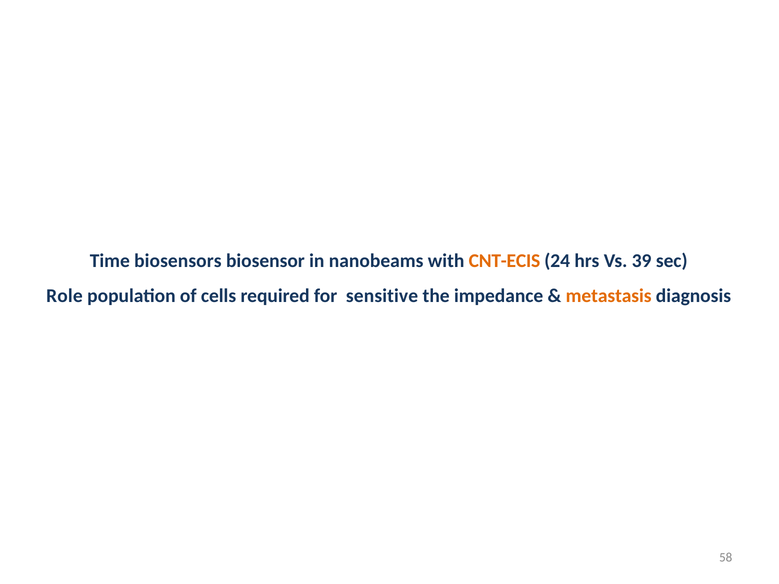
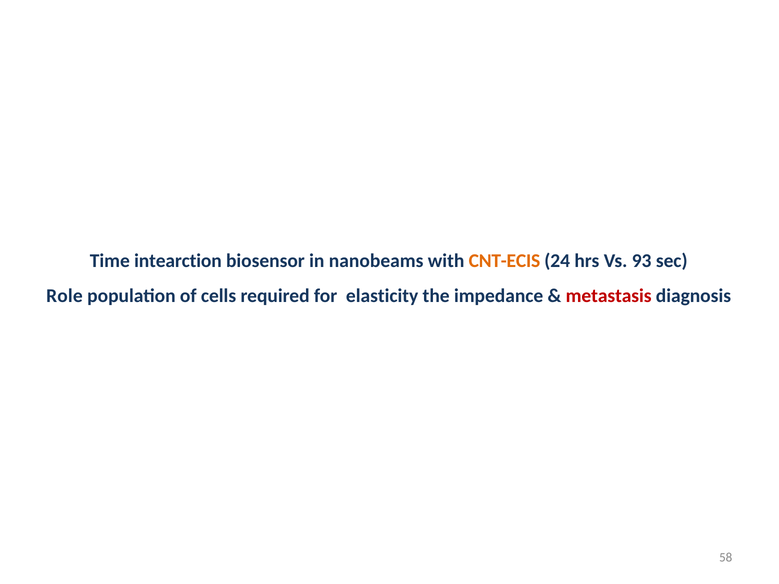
biosensors: biosensors -> intearction (178, 261)
39: 39 -> 93 (642, 261)
sensitive: sensitive -> elasticity (382, 296)
metastasis colour: orange -> red (609, 296)
